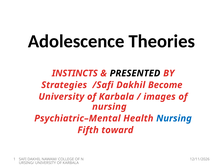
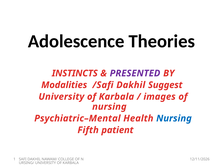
PRESENTED colour: black -> purple (135, 73)
Strategies: Strategies -> Modalities (64, 85)
Become: Become -> Suggest (165, 85)
toward: toward -> patient (117, 130)
